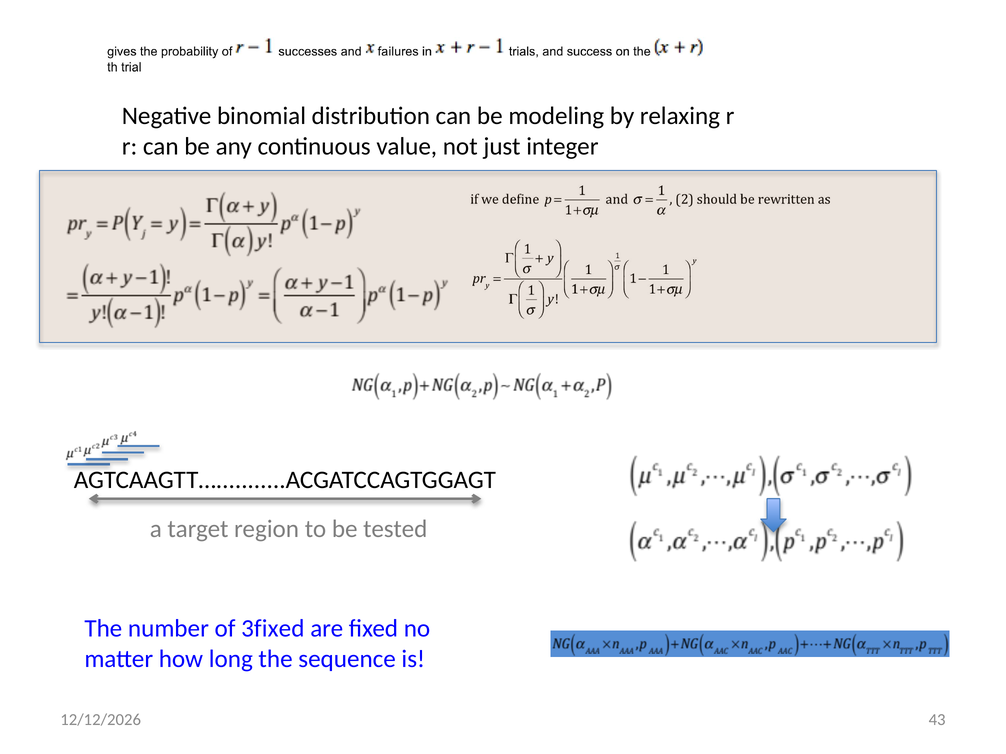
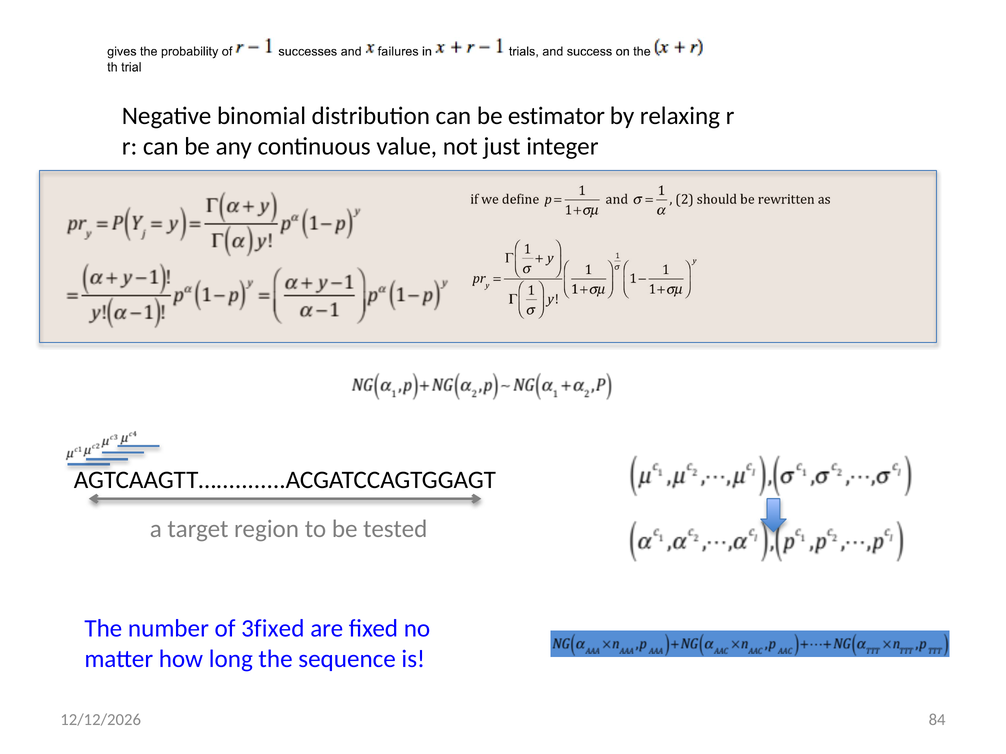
modeling: modeling -> estimator (556, 116)
43: 43 -> 84 (937, 720)
